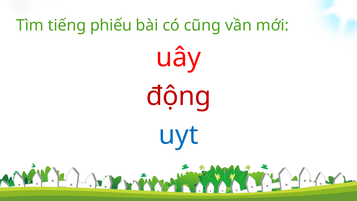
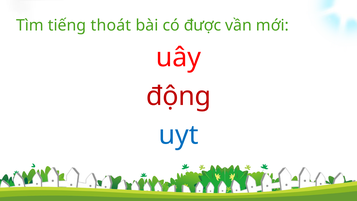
phiếu: phiếu -> thoát (111, 25)
cũng: cũng -> được (202, 25)
